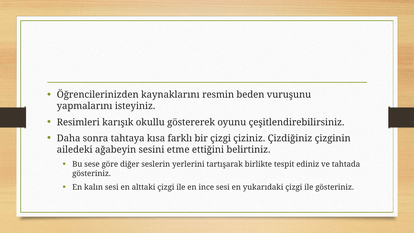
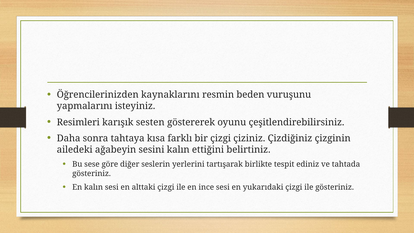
okullu: okullu -> sesten (150, 122)
sesini etme: etme -> kalın (178, 150)
